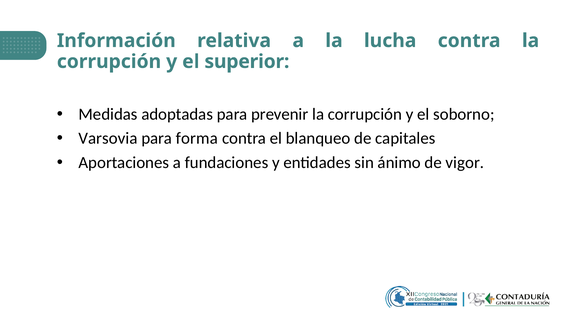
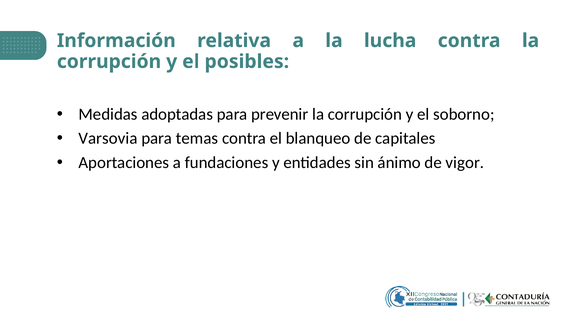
superior: superior -> posibles (247, 62)
forma: forma -> temas (197, 138)
